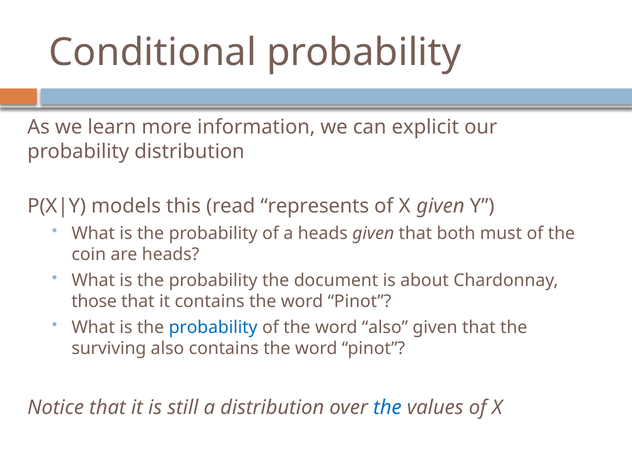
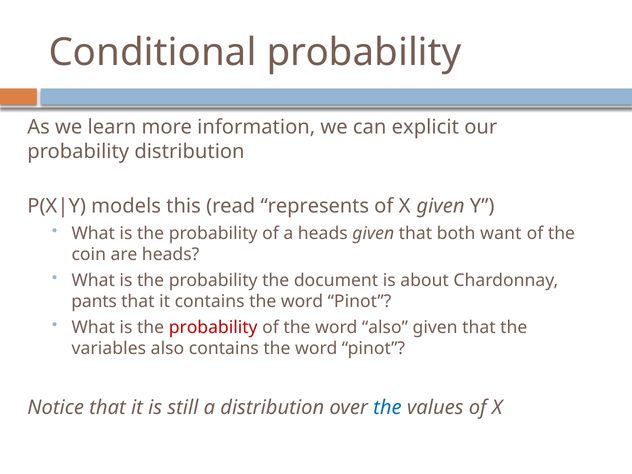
must: must -> want (501, 233)
those: those -> pants (94, 301)
probability colour: blue -> red (213, 327)
surviving: surviving -> variables (109, 348)
